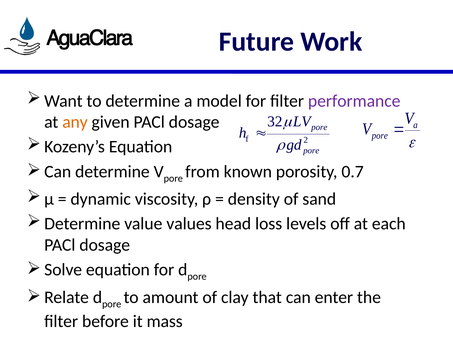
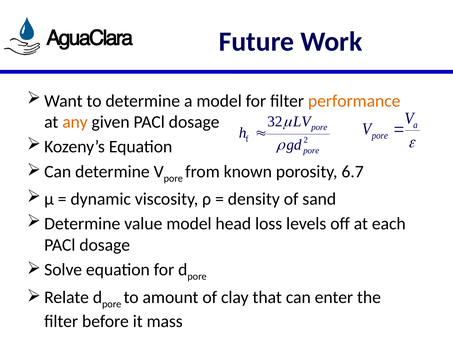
performance colour: purple -> orange (354, 101)
0.7: 0.7 -> 6.7 (353, 171)
value values: values -> model (189, 224)
